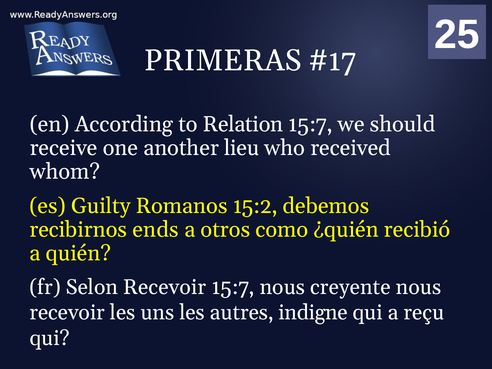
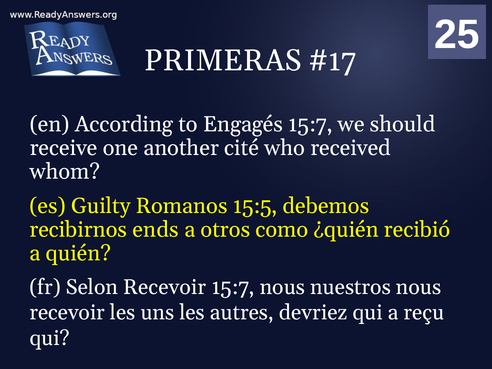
Relation: Relation -> Engagés (243, 124)
lieu: lieu -> cité (242, 148)
15:2: 15:2 -> 15:5 (255, 206)
creyente: creyente -> nuestros (350, 287)
indigne: indigne -> devriez (313, 313)
